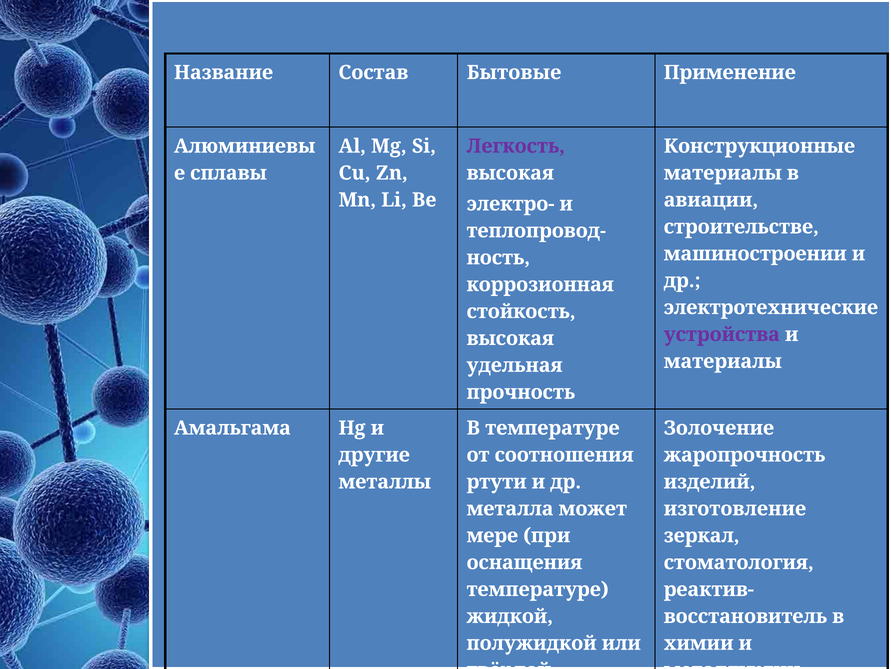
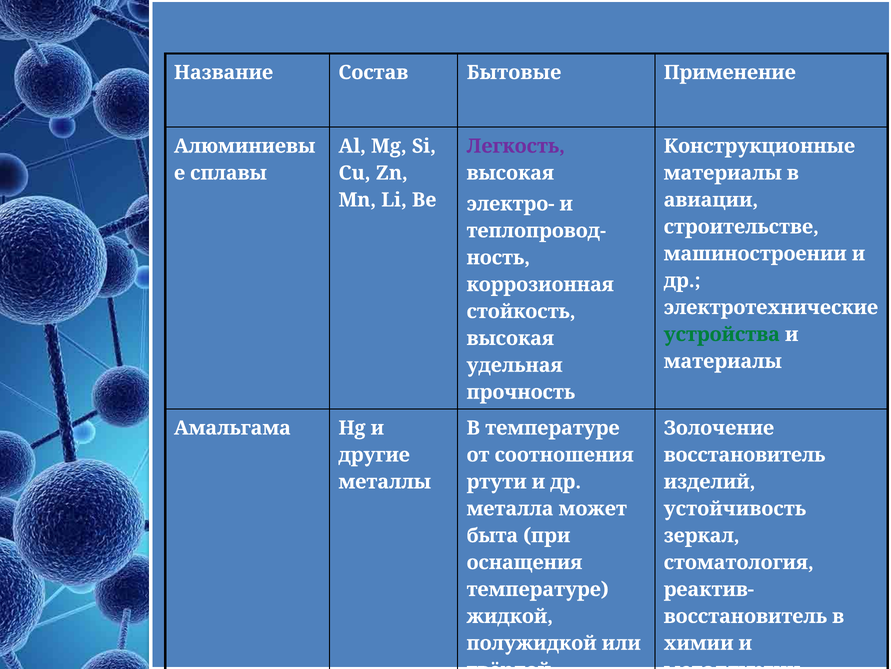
устройства colour: purple -> green (722, 334)
жаропрочность: жаропрочность -> восстановитель (745, 454)
изготовление: изготовление -> устойчивость (735, 508)
мере: мере -> быта (492, 535)
